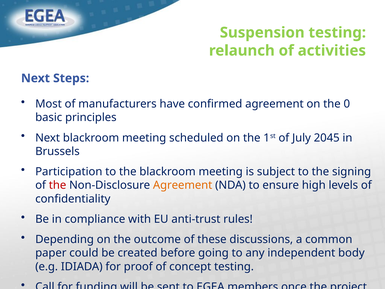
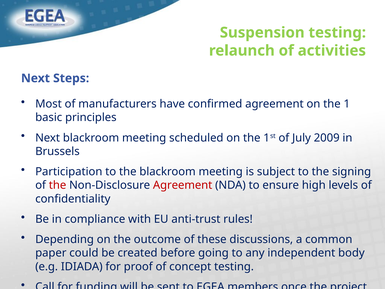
0: 0 -> 1 (347, 104)
2045: 2045 -> 2009 (327, 138)
Agreement colour: orange -> red (183, 185)
